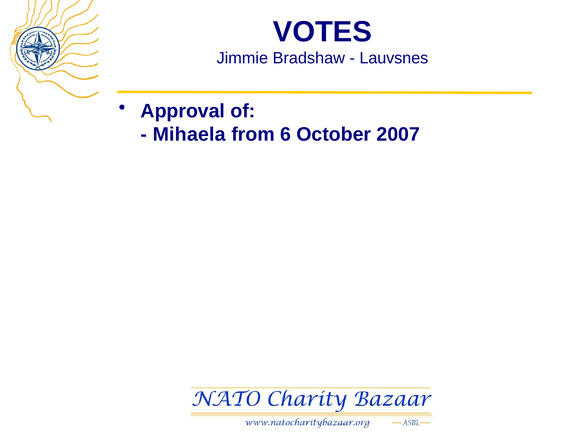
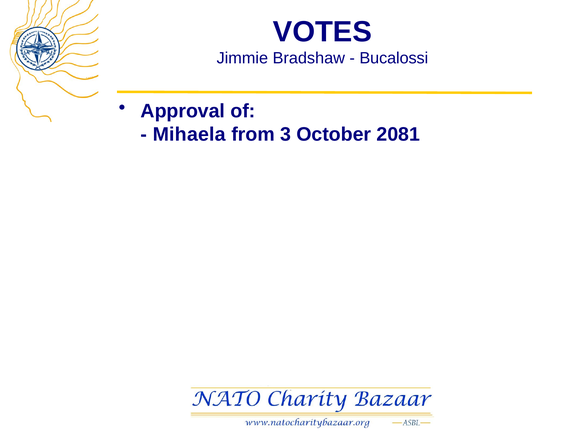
Lauvsnes: Lauvsnes -> Bucalossi (394, 58)
6: 6 -> 3 (286, 134)
2007: 2007 -> 2081 (398, 134)
